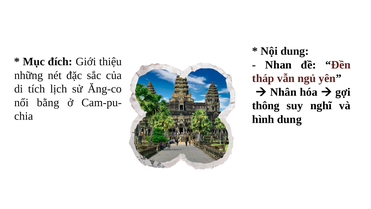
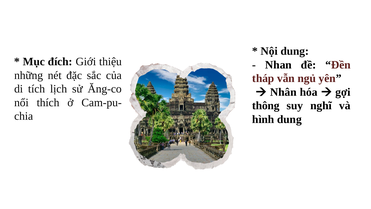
bằng: bằng -> thích (48, 102)
